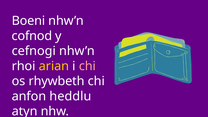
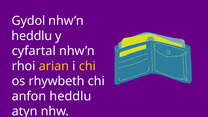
Boeni: Boeni -> Gydol (28, 21)
cofnod: cofnod -> heddlu (32, 36)
cefnogi: cefnogi -> cyfartal (34, 51)
chi colour: pink -> yellow (87, 66)
